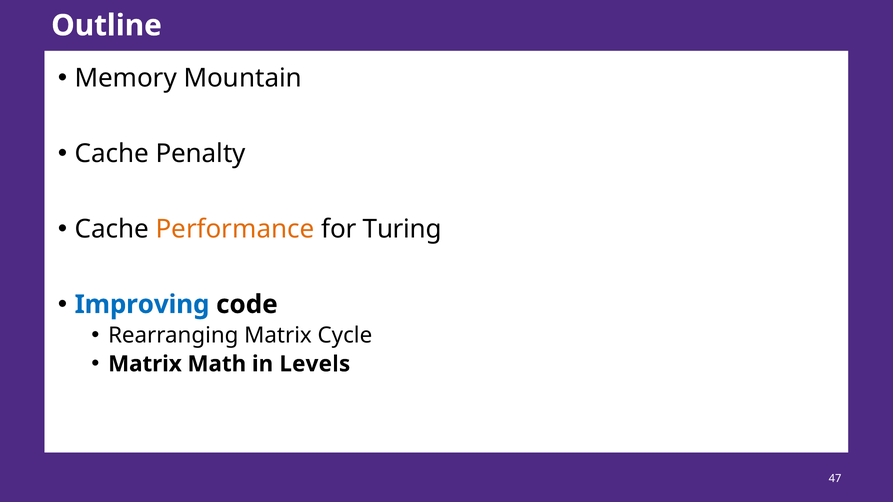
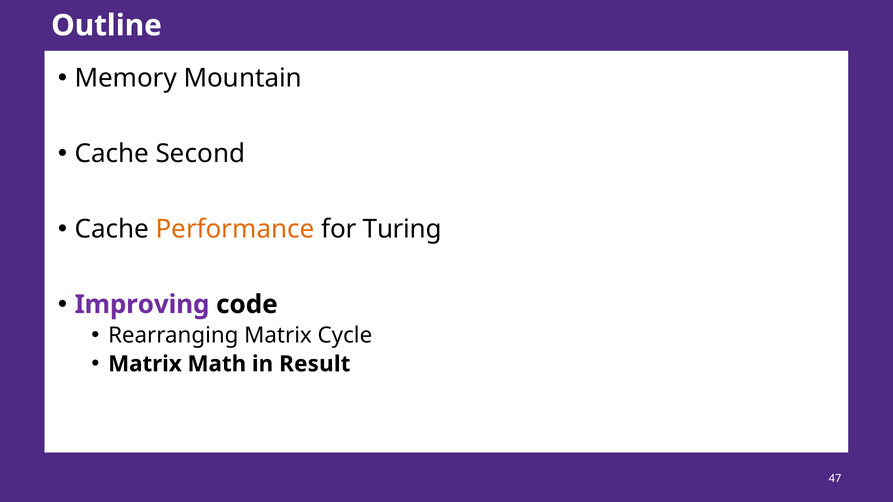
Penalty: Penalty -> Second (201, 154)
Improving colour: blue -> purple (142, 305)
Levels: Levels -> Result (315, 364)
